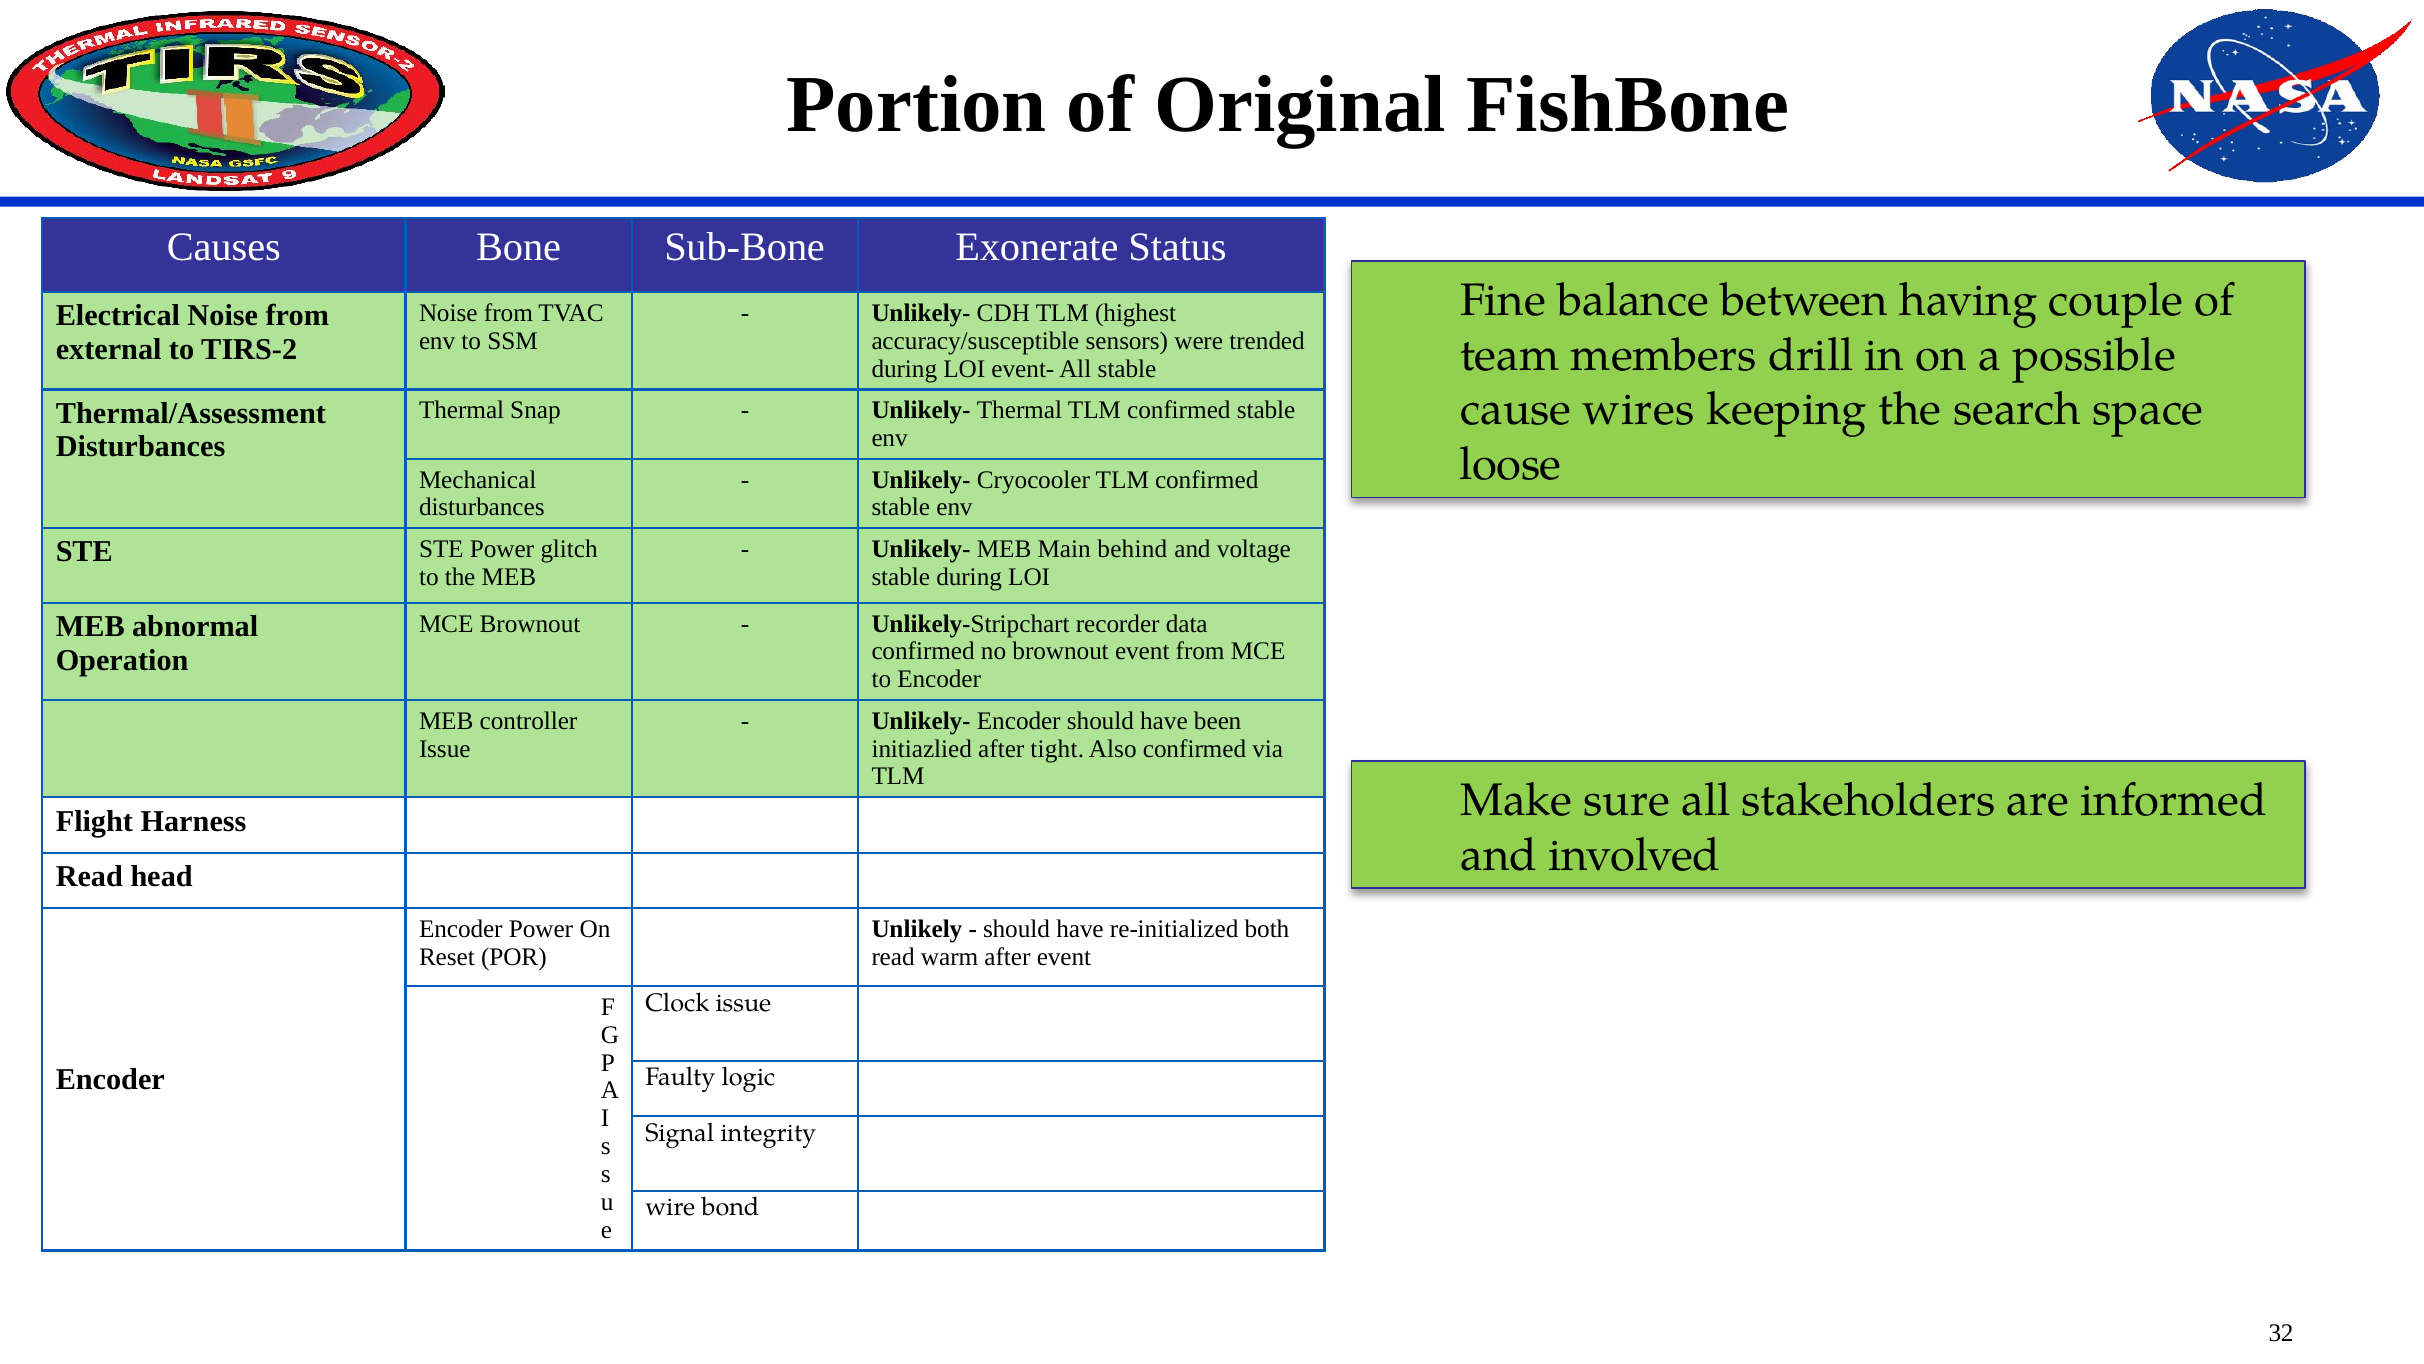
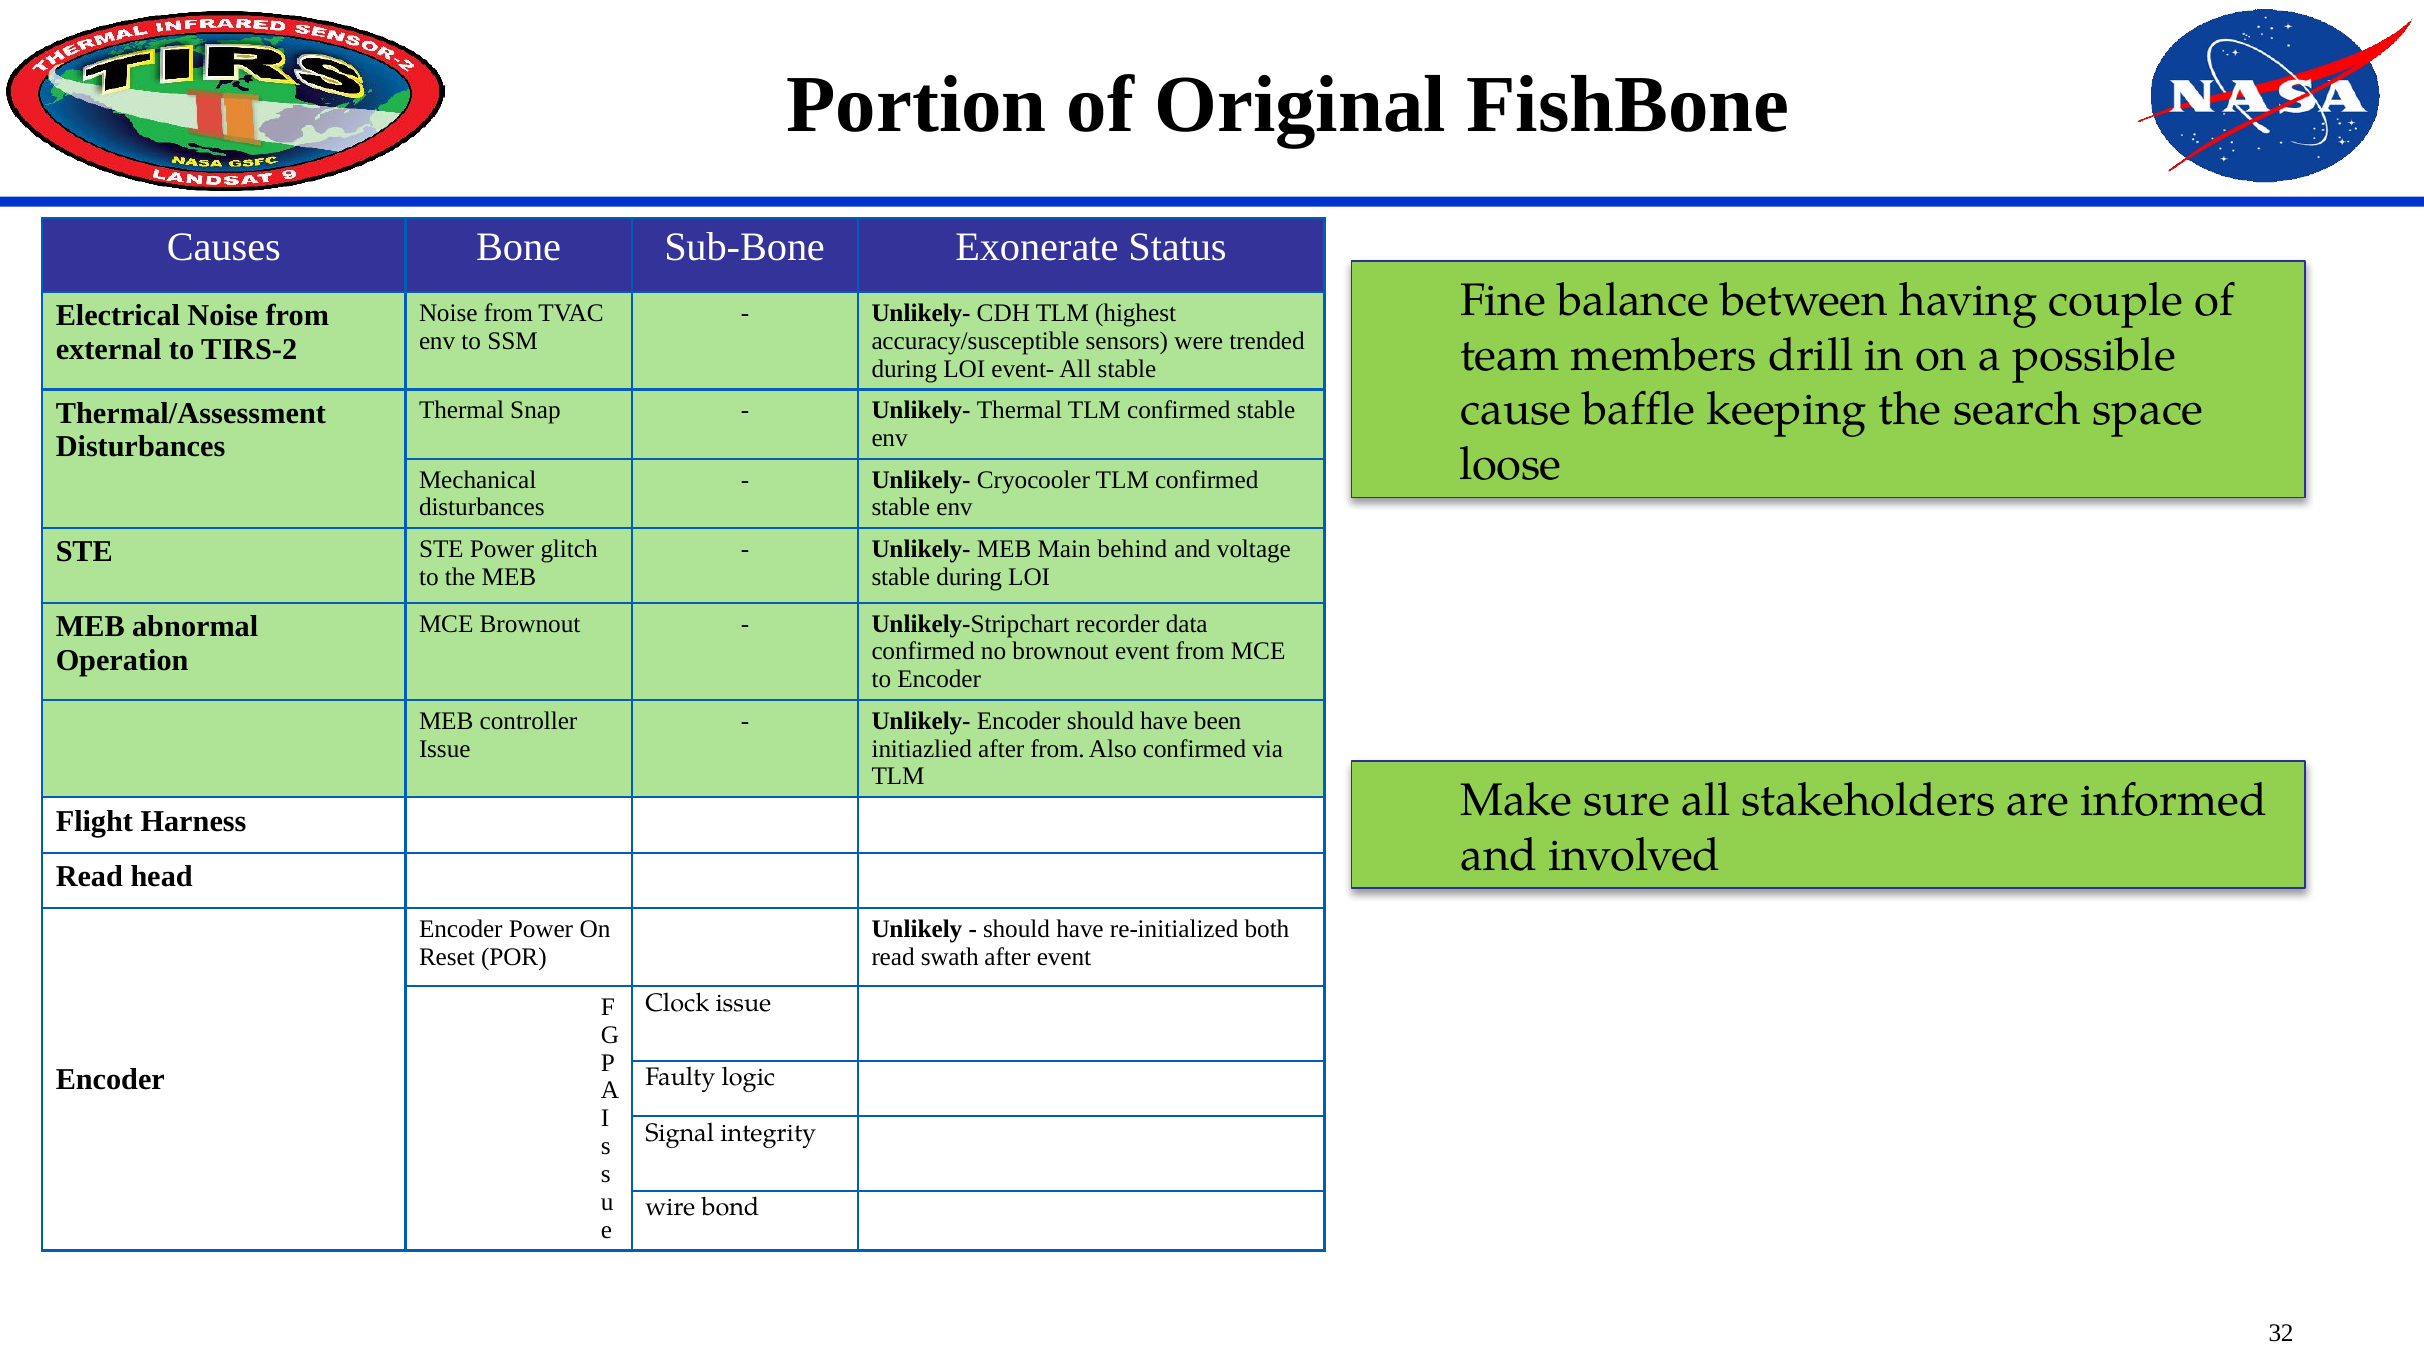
wires: wires -> baffle (1639, 410)
after tight: tight -> from (1058, 748)
warm: warm -> swath (950, 956)
